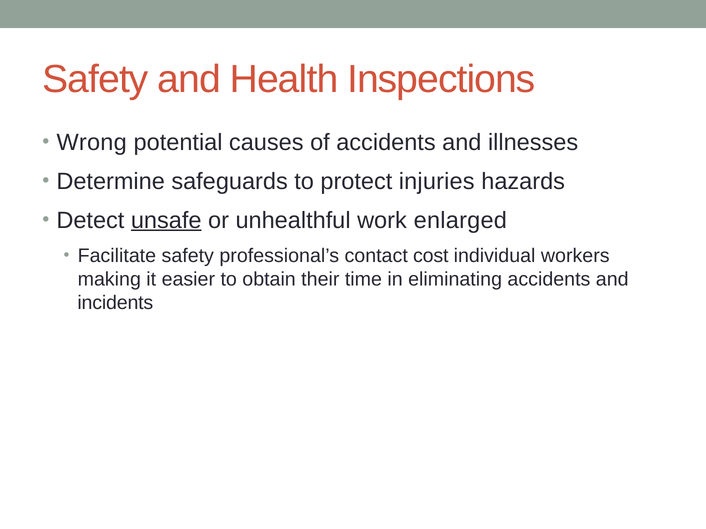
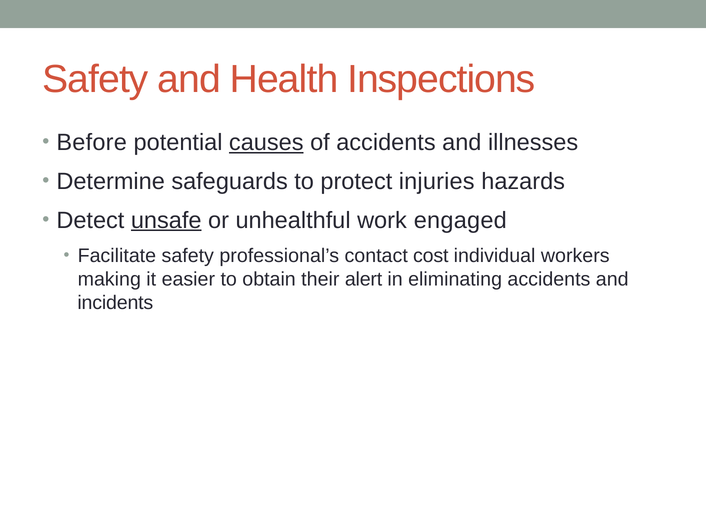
Wrong: Wrong -> Before (92, 143)
causes underline: none -> present (266, 143)
enlarged: enlarged -> engaged (460, 221)
time: time -> alert (364, 279)
